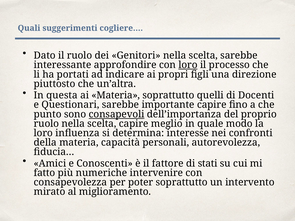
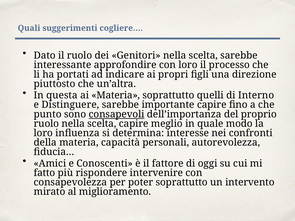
loro underline: present -> none (188, 65)
Docenti: Docenti -> Interno (256, 95)
Questionari: Questionari -> Distinguere (70, 105)
stati: stati -> oggi (208, 164)
numeriche: numeriche -> rispondere (101, 173)
